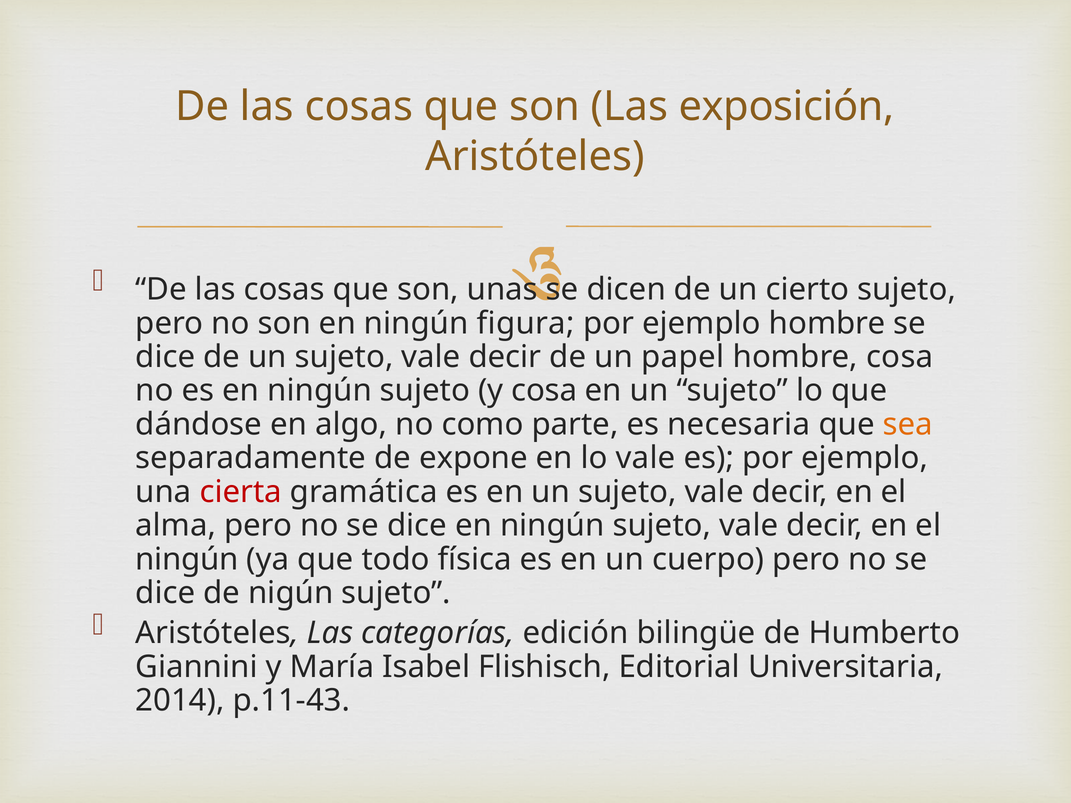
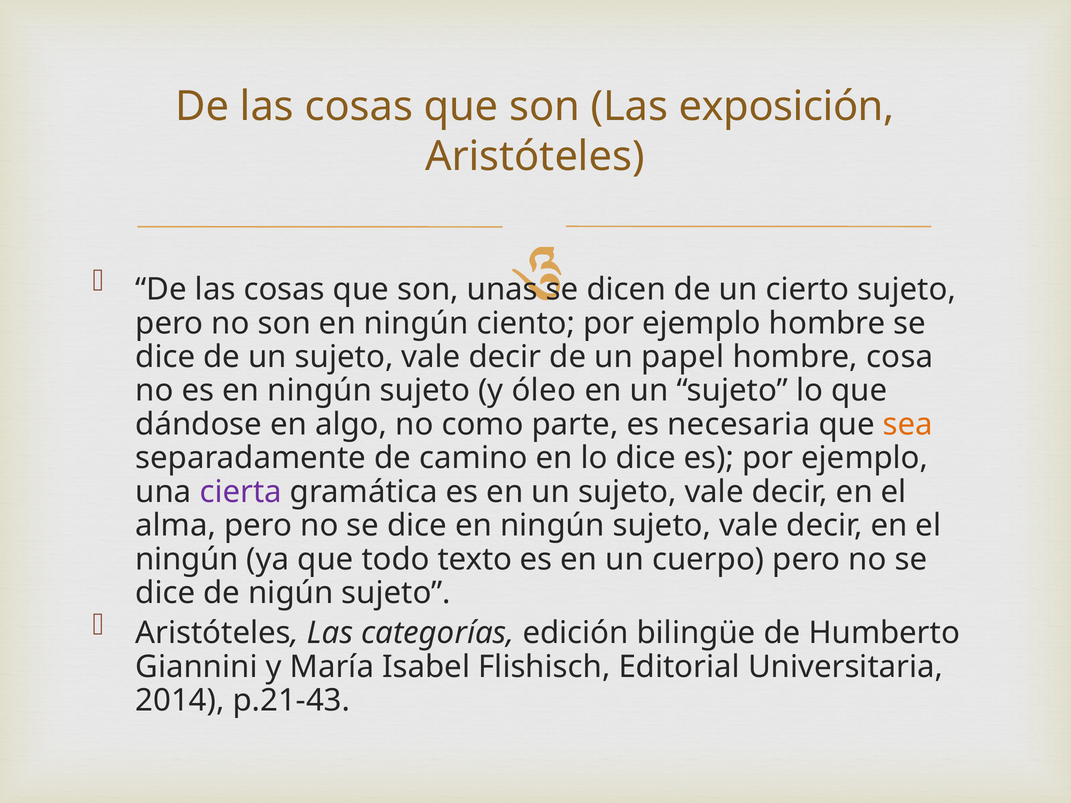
figura: figura -> ciento (526, 323)
y cosa: cosa -> óleo (544, 391)
expone: expone -> camino (473, 458)
lo vale: vale -> dice (646, 458)
cierta colour: red -> purple (241, 492)
física: física -> texto (475, 559)
p.11-43: p.11-43 -> p.21-43 (291, 701)
